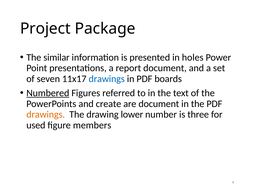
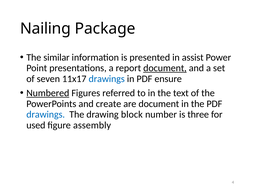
Project: Project -> Nailing (45, 28)
holes: holes -> assist (193, 57)
document underline: none -> present (165, 68)
boards: boards -> ensure (168, 79)
drawings colour: orange -> blue (46, 114)
lower: lower -> block (132, 114)
members: members -> assembly (92, 125)
